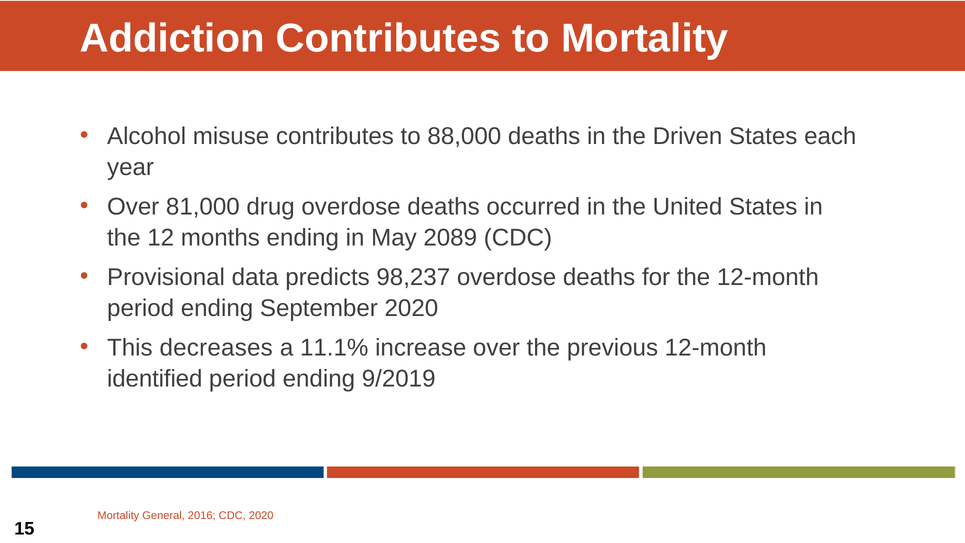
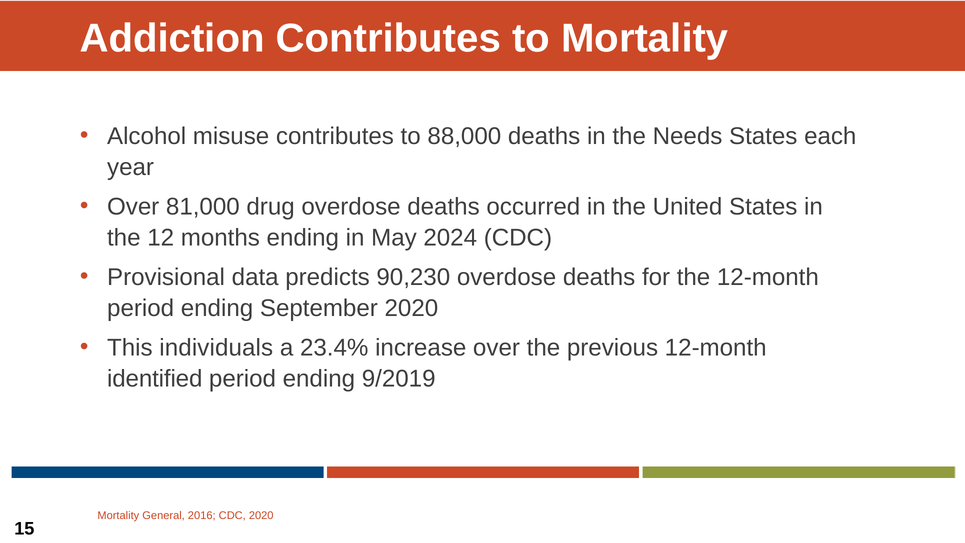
Driven: Driven -> Needs (688, 136)
2089: 2089 -> 2024 (450, 238)
98,237: 98,237 -> 90,230 (413, 277)
decreases: decreases -> individuals (216, 348)
11.1%: 11.1% -> 23.4% (334, 348)
